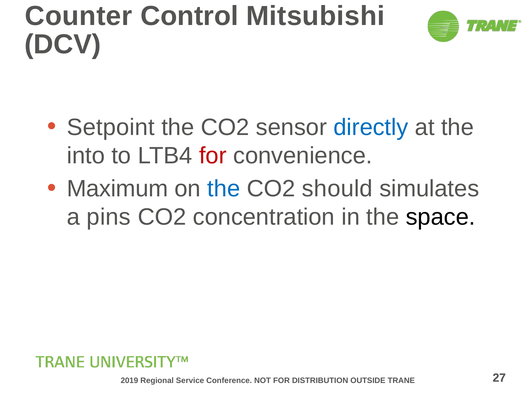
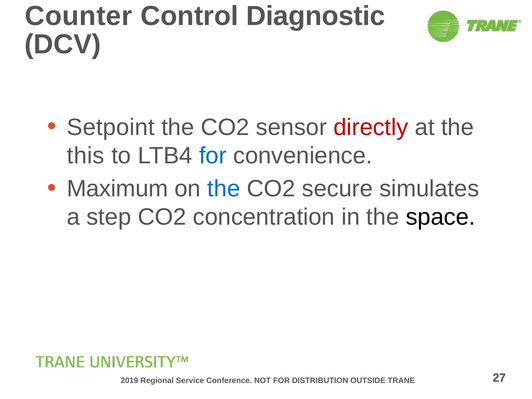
Mitsubishi: Mitsubishi -> Diagnostic (316, 16)
directly colour: blue -> red (371, 127)
into: into -> this (86, 156)
for colour: red -> blue (213, 156)
should: should -> secure (337, 189)
pins: pins -> step (109, 217)
